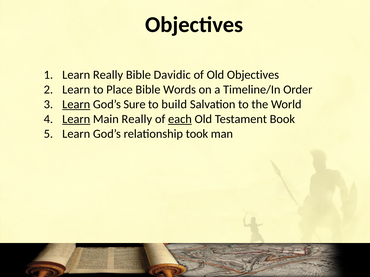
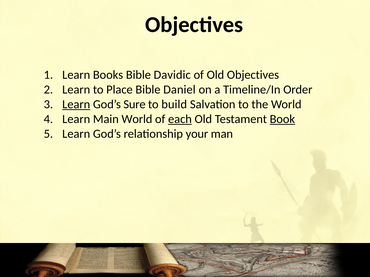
Learn Really: Really -> Books (108, 75)
Words: Words -> Daniel (179, 90)
Learn underline: present -> none (76, 119)
Main Really: Really -> World (137, 119)
Book underline: none -> present (282, 119)
took: took -> your (197, 134)
